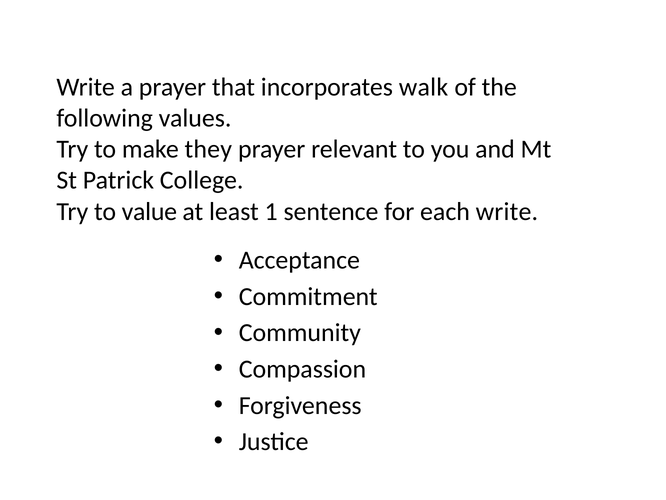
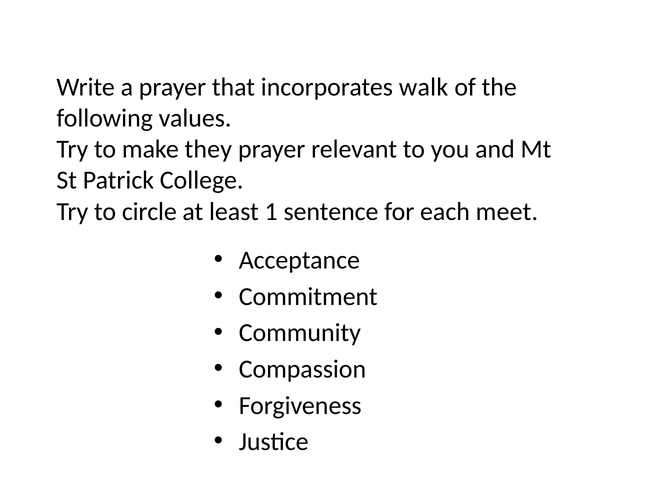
value: value -> circle (149, 211)
each write: write -> meet (507, 211)
